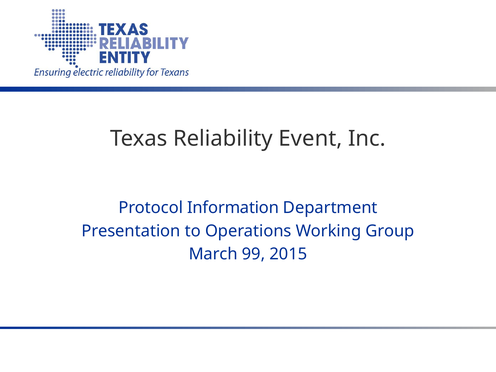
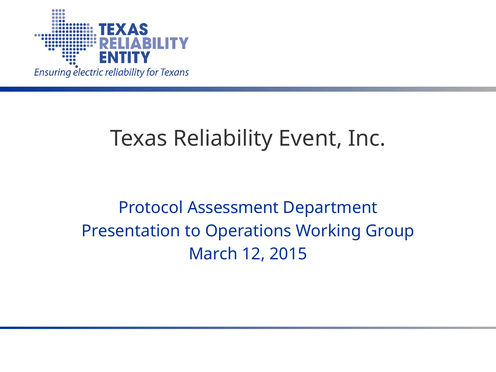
Information: Information -> Assessment (233, 208)
99: 99 -> 12 (254, 254)
